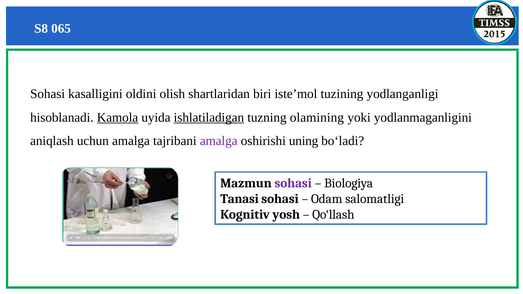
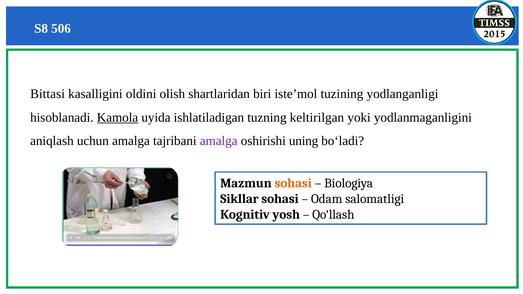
065: 065 -> 506 (61, 29)
Sohasi: Sohasi -> Bittasi (48, 94)
ishlatiladigan underline: present -> none (209, 117)
olamining: olamining -> keltirilgan (317, 117)
sohasi colour: purple -> orange (293, 183)
Tanasi: Tanasi -> Sikllar (239, 199)
